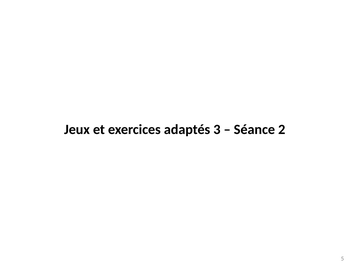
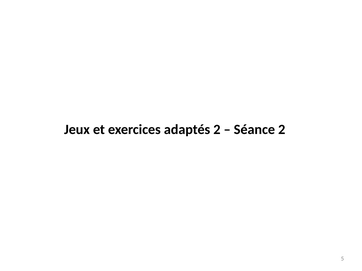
adaptés 3: 3 -> 2 (217, 130)
